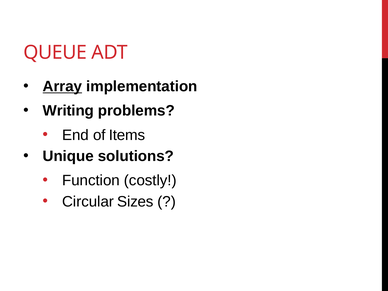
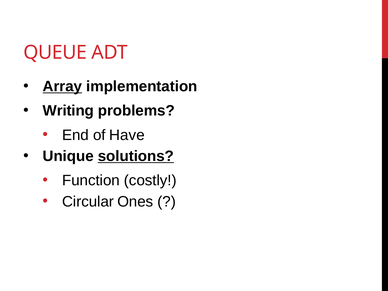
Items: Items -> Have (127, 135)
solutions underline: none -> present (136, 156)
Sizes: Sizes -> Ones (135, 202)
